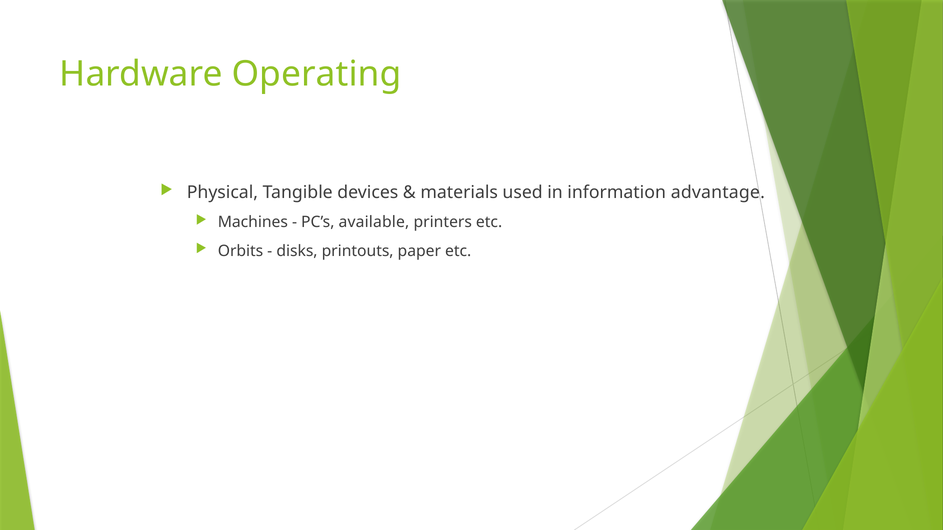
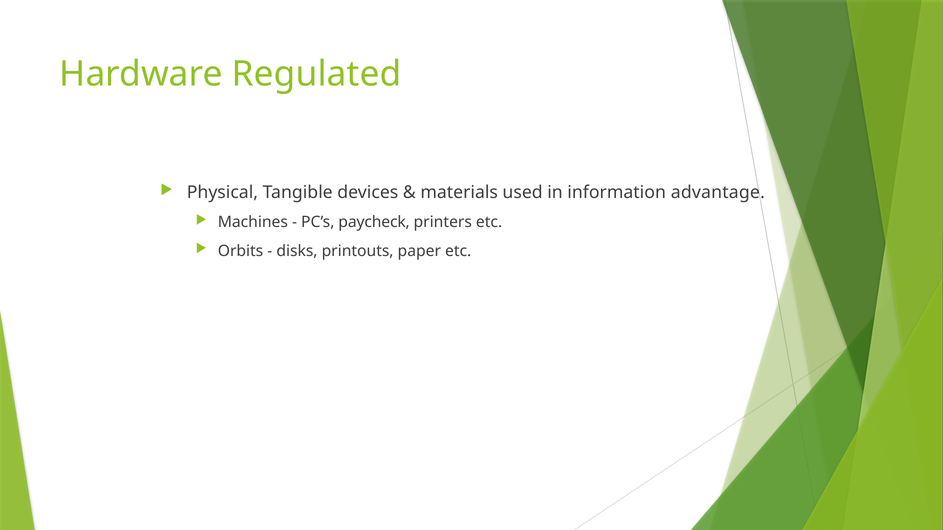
Operating: Operating -> Regulated (317, 74)
available: available -> paycheck (374, 222)
